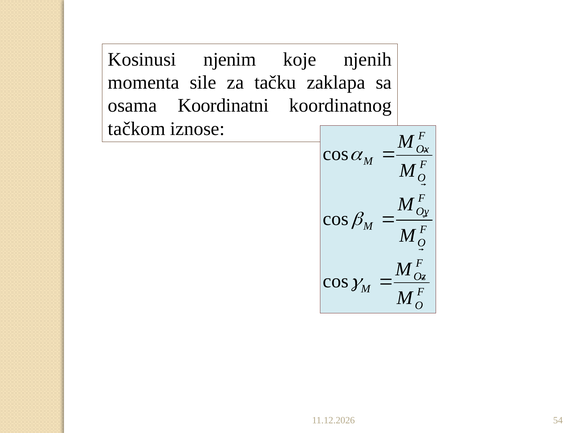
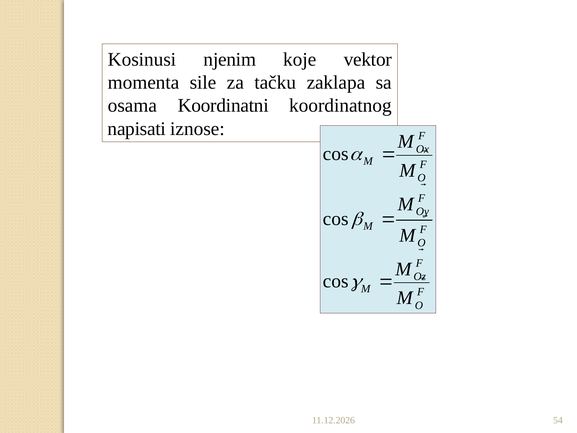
njenih: njenih -> vektor (368, 59)
tačkom: tačkom -> napisati (137, 129)
